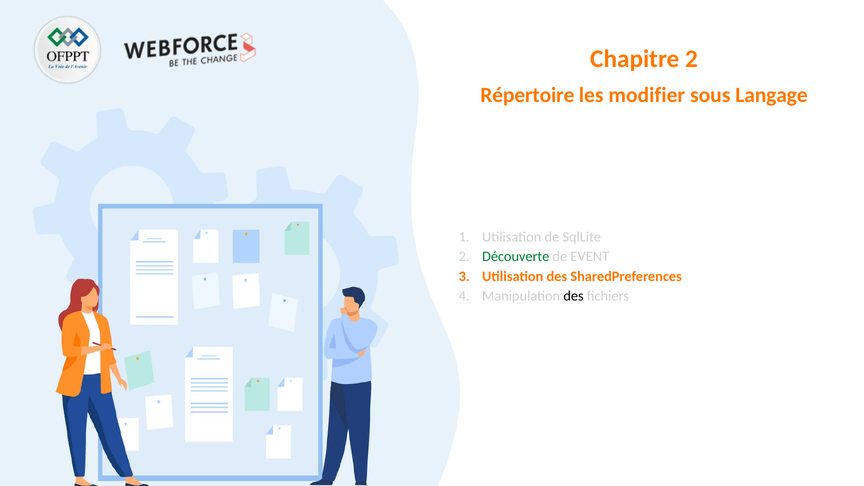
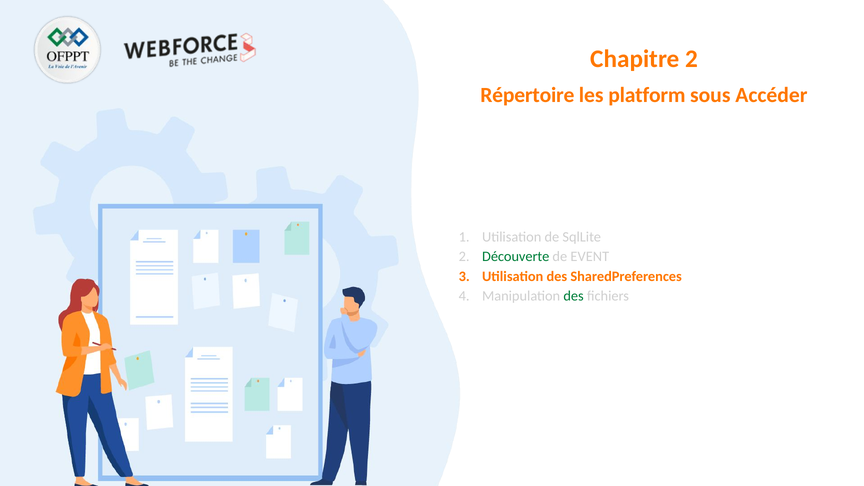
modifier: modifier -> platform (647, 95)
Langage: Langage -> Accéder (771, 95)
des colour: black -> green (574, 296)
